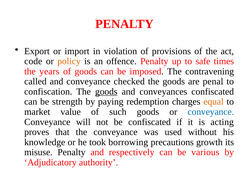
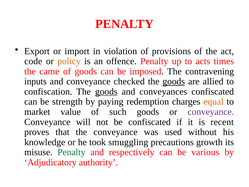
safe: safe -> acts (203, 61)
years: years -> came (49, 71)
called: called -> inputs (35, 81)
goods underline: none -> present (174, 81)
penal: penal -> allied (213, 81)
conveyance colour: blue -> purple (211, 112)
acting: acting -> recent (222, 122)
borrowing: borrowing -> smuggling (128, 142)
Penalty colour: black -> green (71, 152)
